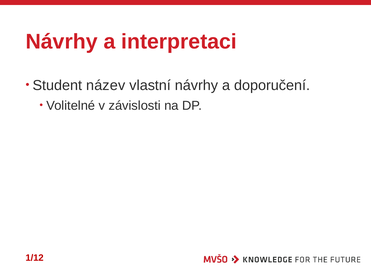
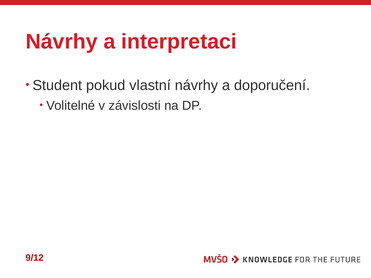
název: název -> pokud (106, 86)
1/12: 1/12 -> 9/12 (35, 258)
